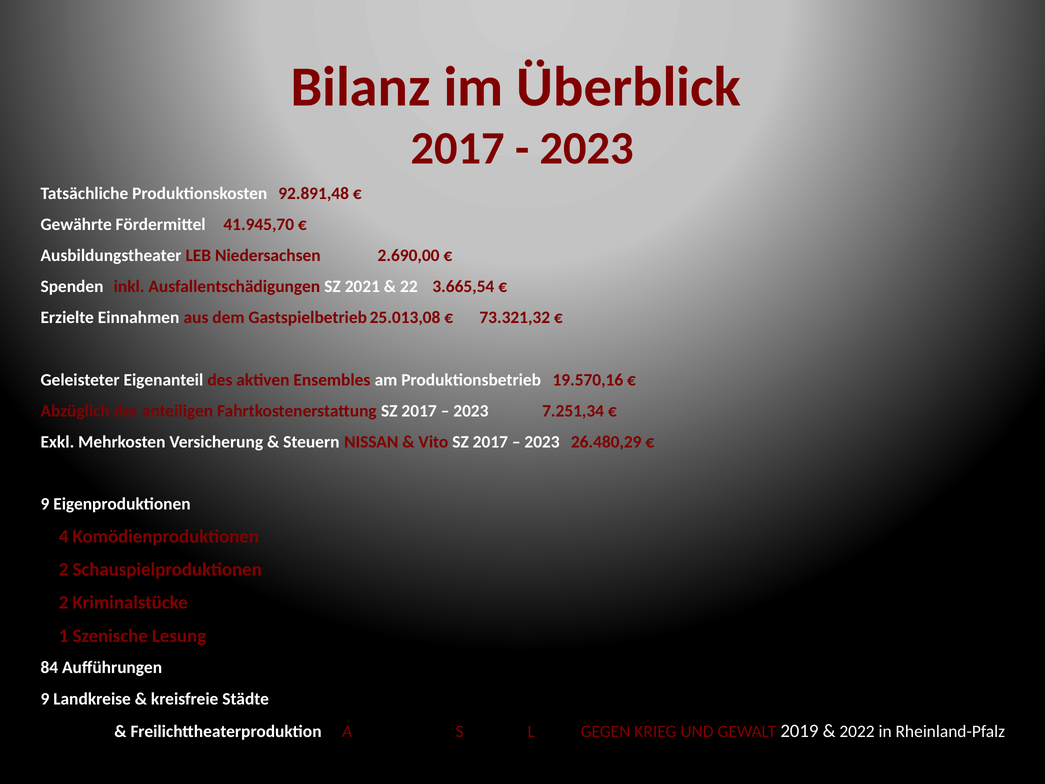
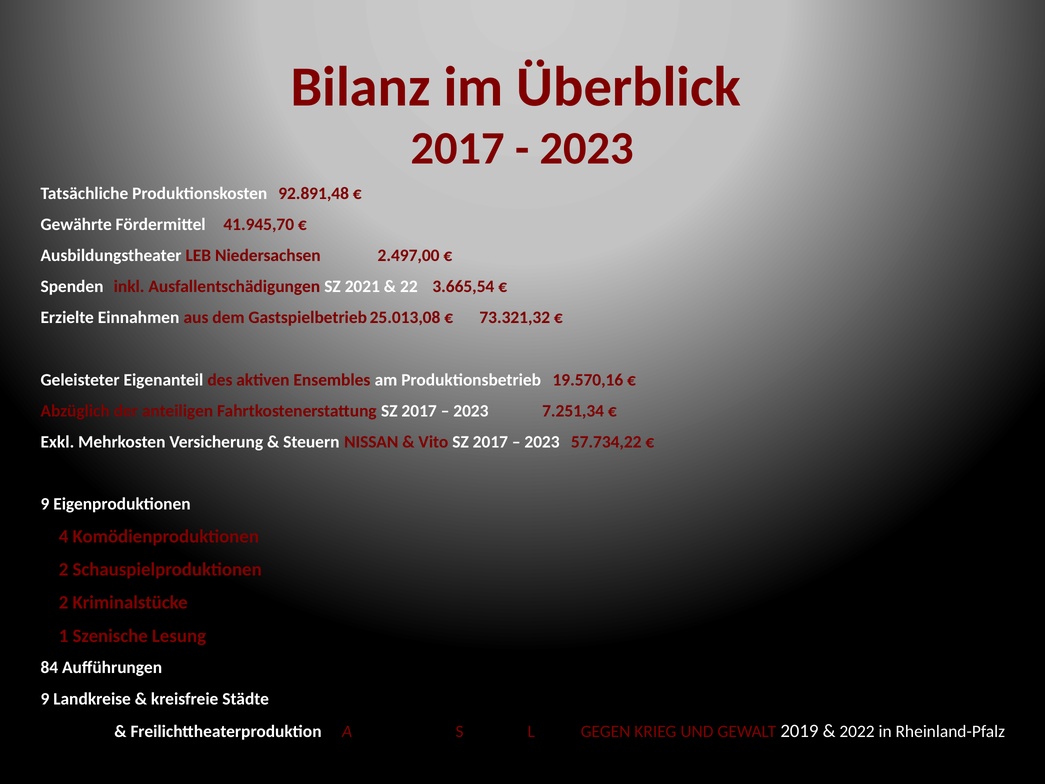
2.690,00: 2.690,00 -> 2.497,00 (409, 255)
26.480,29: 26.480,29 -> 57.734,22 (606, 442)
